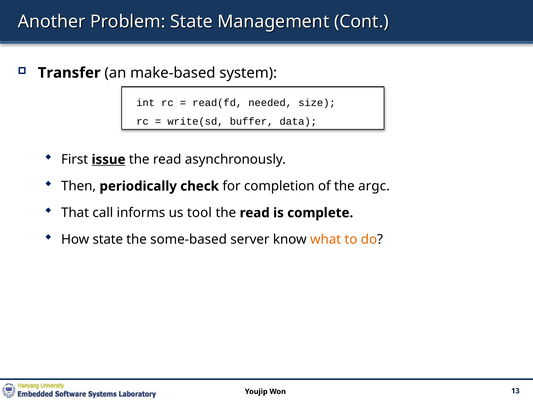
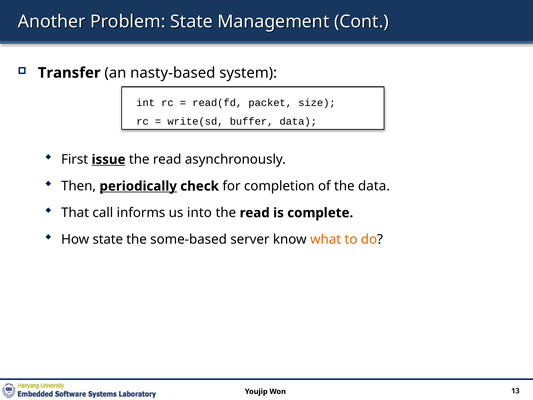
make-based: make-based -> nasty-based (173, 73)
needed: needed -> packet (270, 103)
periodically underline: none -> present (138, 186)
the argc: argc -> data (374, 186)
tool: tool -> into (199, 213)
